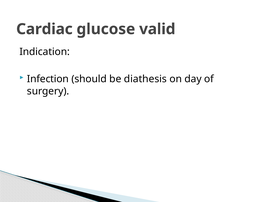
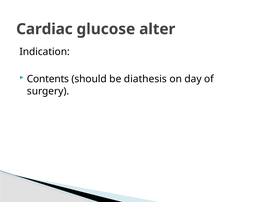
valid: valid -> alter (157, 29)
Infection: Infection -> Contents (48, 79)
